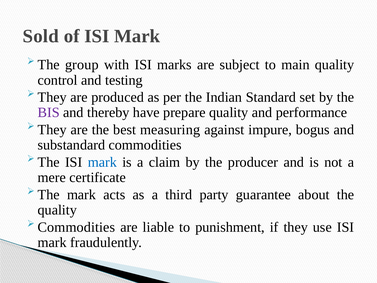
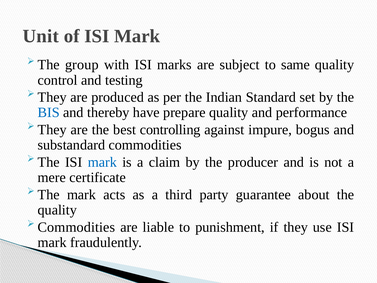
Sold: Sold -> Unit (41, 36)
main: main -> same (296, 65)
BIS colour: purple -> blue (49, 112)
measuring: measuring -> controlling (170, 130)
